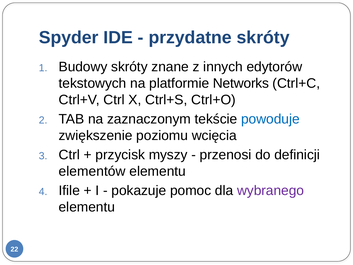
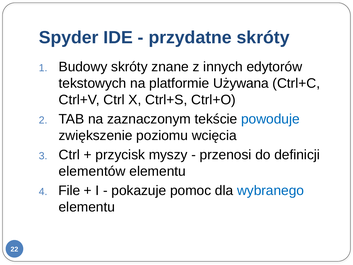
Networks: Networks -> Używana (241, 83)
Ifile: Ifile -> File (69, 190)
wybranego colour: purple -> blue (271, 190)
